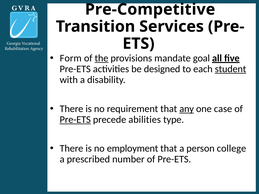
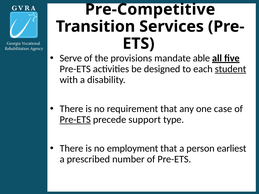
Form: Form -> Serve (71, 58)
the underline: present -> none (101, 58)
goal: goal -> able (201, 58)
any underline: present -> none (187, 109)
abilities: abilities -> support (145, 120)
college: college -> earliest (232, 149)
